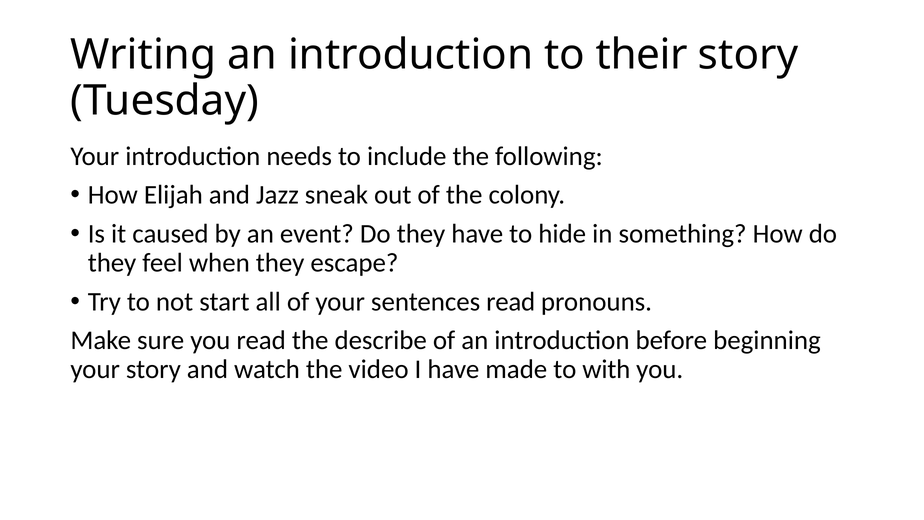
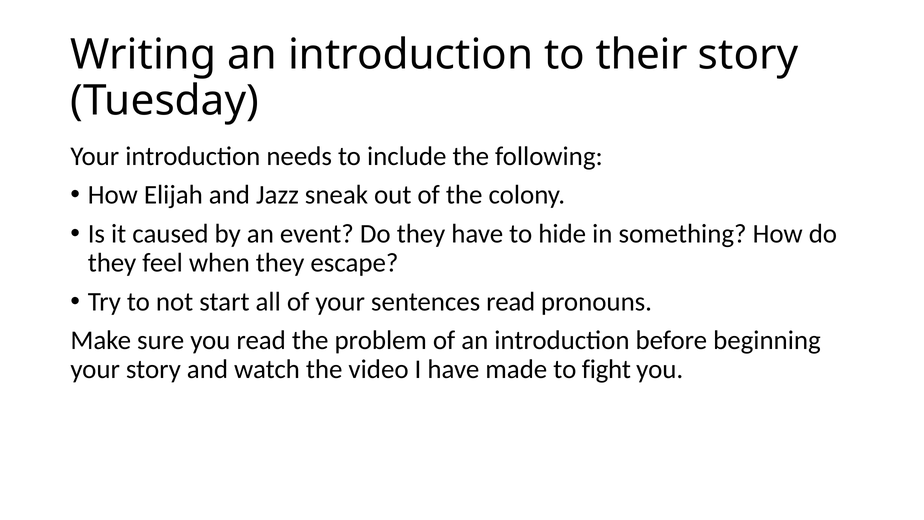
describe: describe -> problem (381, 340)
with: with -> fight (606, 369)
